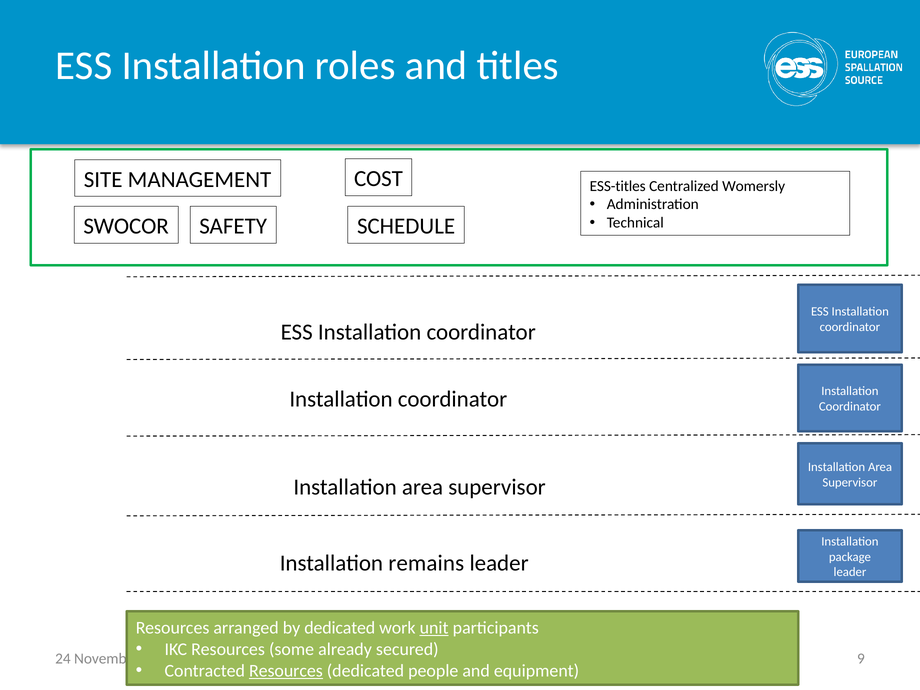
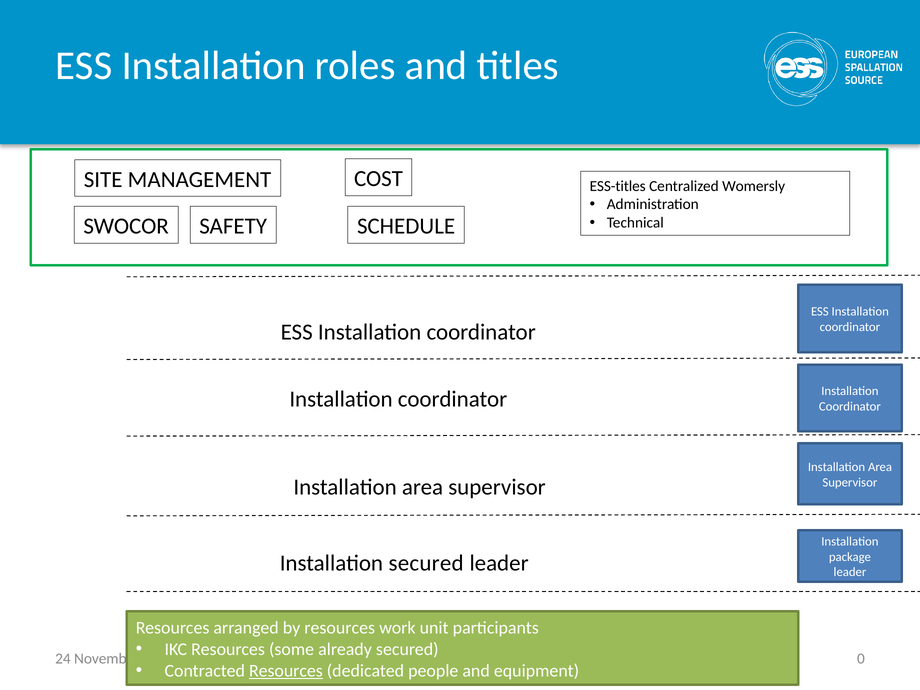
Installation remains: remains -> secured (426, 563)
by dedicated: dedicated -> resources (340, 628)
unit underline: present -> none (434, 628)
9: 9 -> 0 (861, 659)
